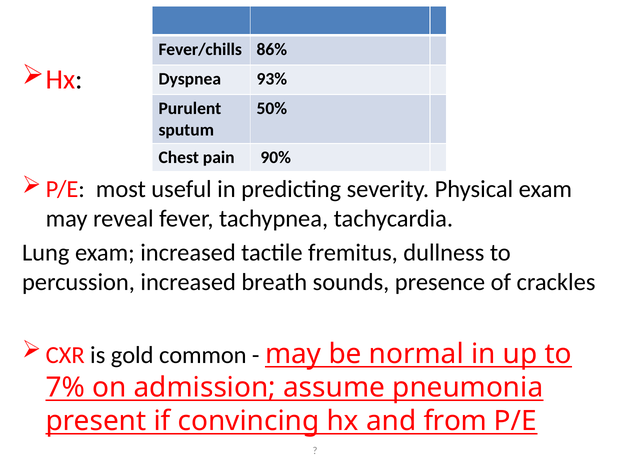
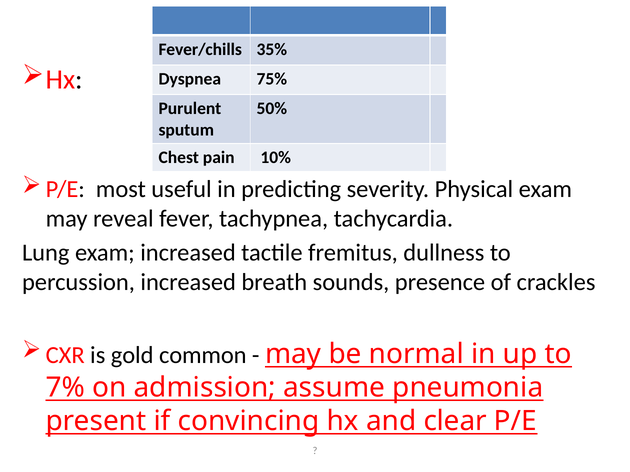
86%: 86% -> 35% (272, 49)
93%: 93% -> 75% (272, 79)
90%: 90% -> 10% (276, 158)
from: from -> clear (455, 421)
